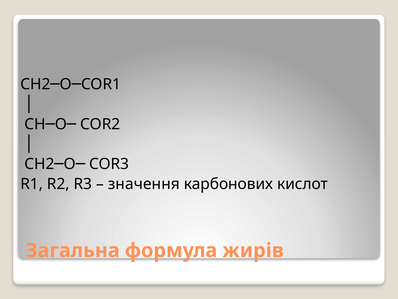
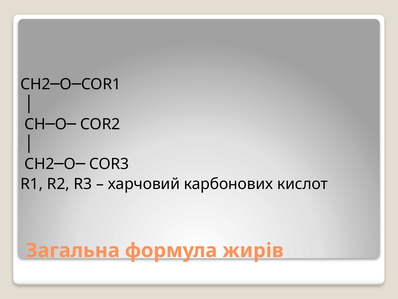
значення: значення -> харчовий (144, 184)
